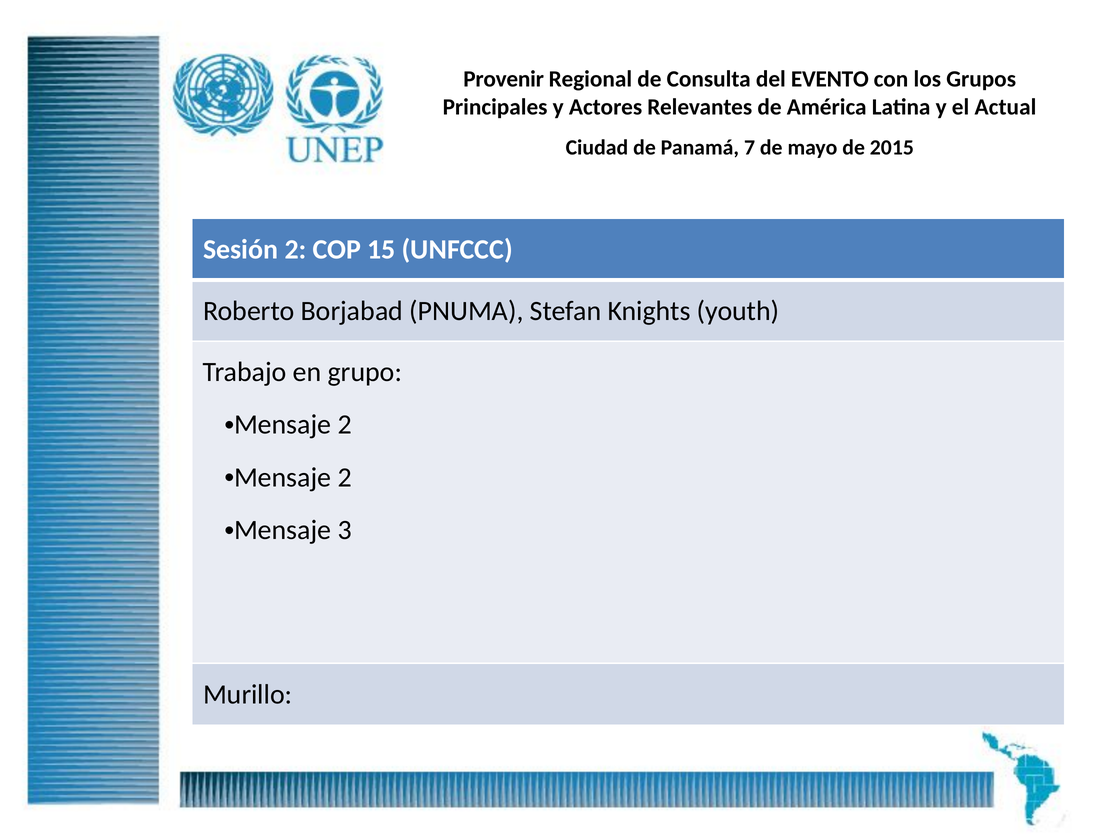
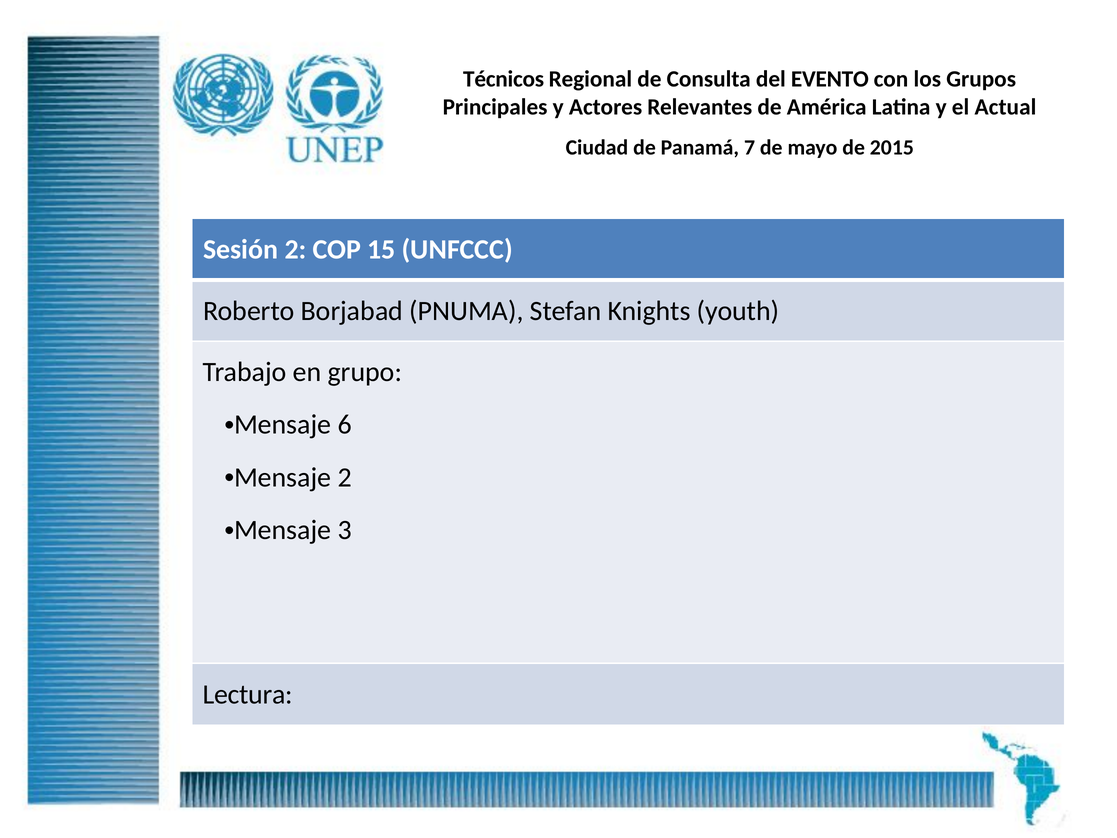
Provenir: Provenir -> Técnicos (504, 79)
2: 2 -> 6 (345, 425)
Murillo: Murillo -> Lectura (248, 694)
